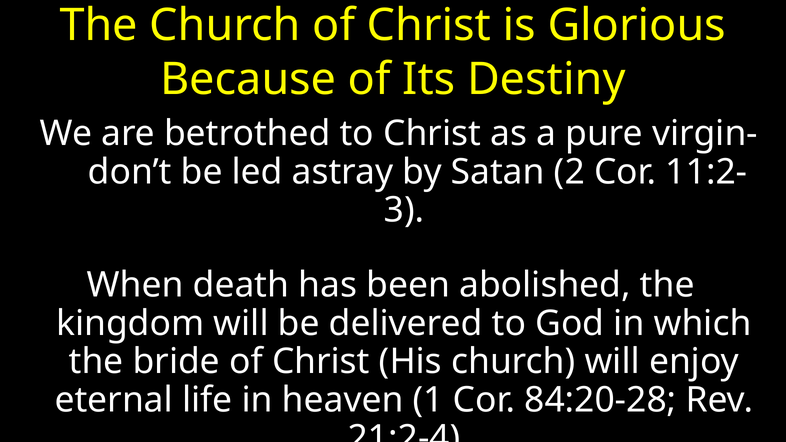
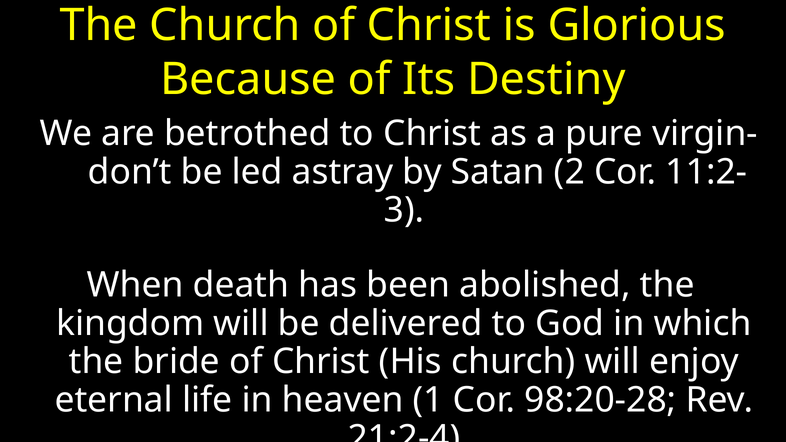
84:20-28: 84:20-28 -> 98:20-28 (600, 400)
